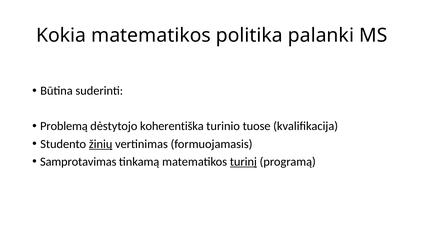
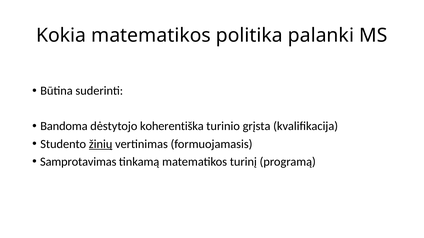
Problemą: Problemą -> Bandoma (64, 127)
tuose: tuose -> grįsta (257, 127)
turinį underline: present -> none (243, 162)
